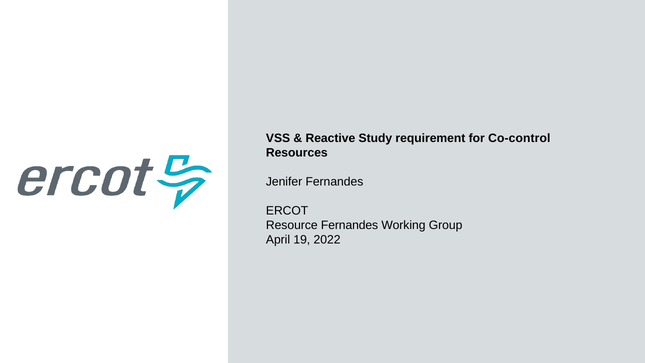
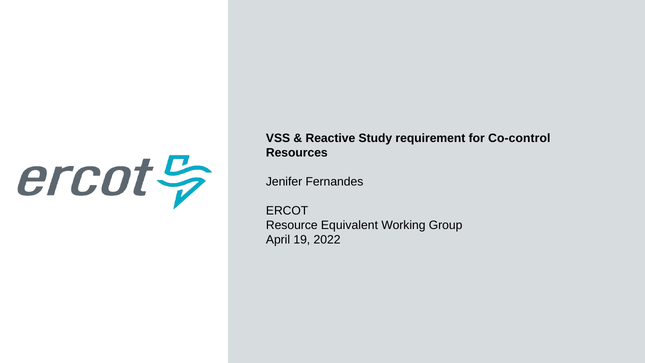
Resource Fernandes: Fernandes -> Equivalent (349, 225)
